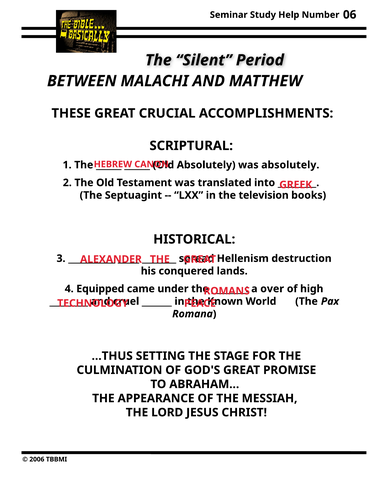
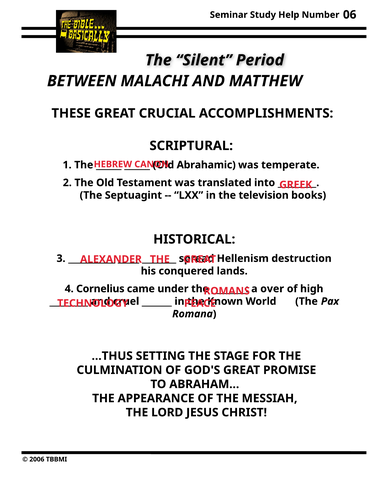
Absolutely: Absolutely -> Abrahamic (206, 165)
was absolutely: absolutely -> temperate (290, 165)
Equipped: Equipped -> Cornelius (100, 288)
